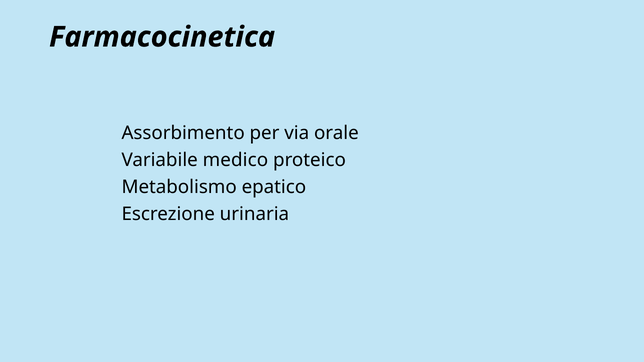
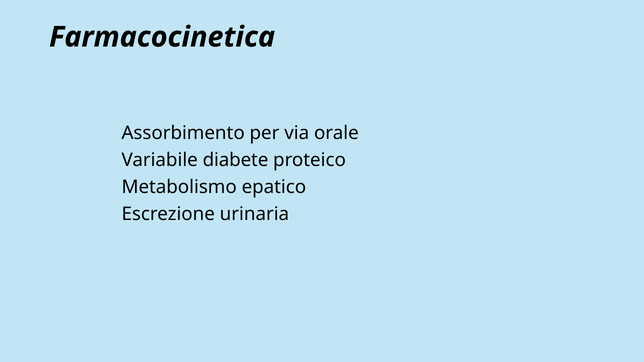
medico: medico -> diabete (236, 160)
